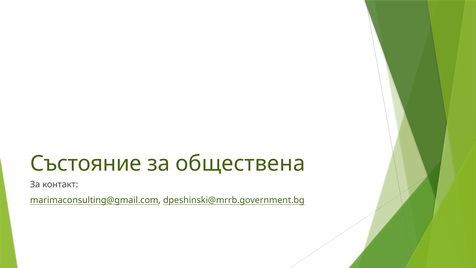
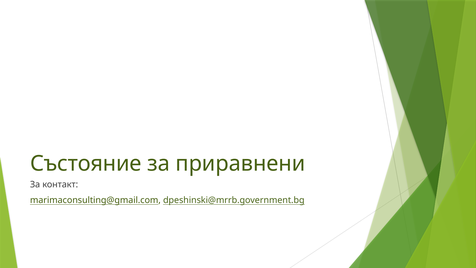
обществена: обществена -> приравнени (240, 163)
